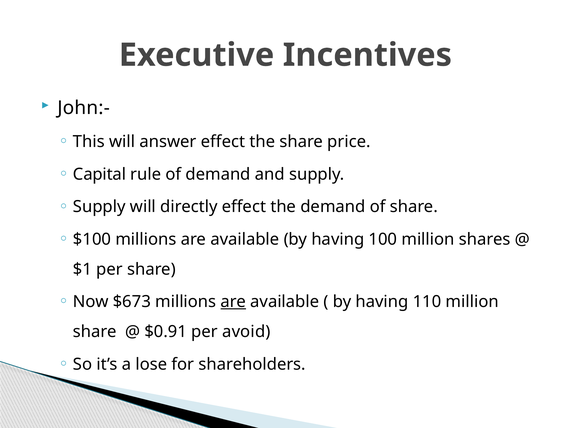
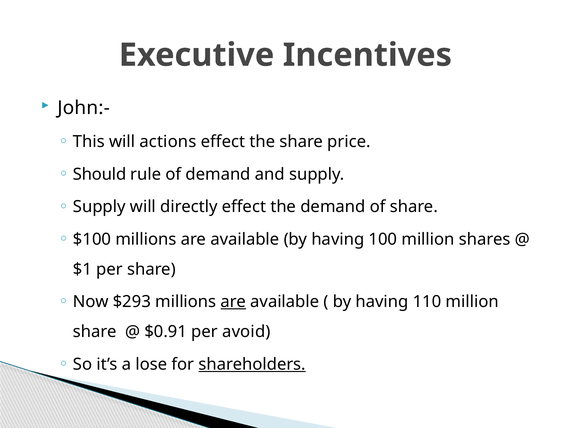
answer: answer -> actions (168, 142)
Capital: Capital -> Should (100, 174)
$673: $673 -> $293 (132, 302)
shareholders underline: none -> present (252, 364)
